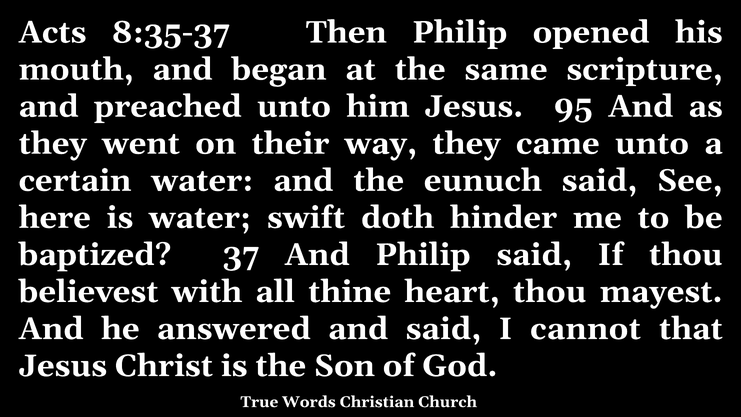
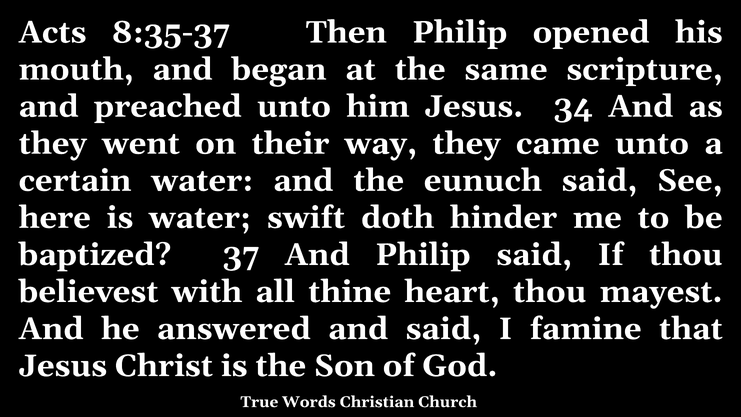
95: 95 -> 34 (573, 106)
cannot: cannot -> famine (586, 329)
